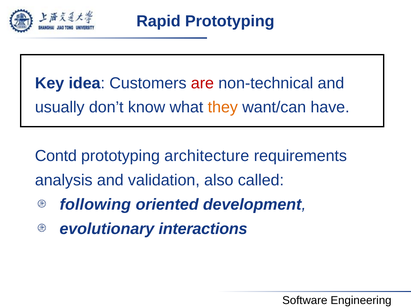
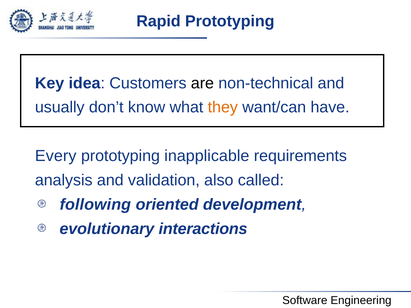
are colour: red -> black (202, 83)
Contd: Contd -> Every (56, 156)
architecture: architecture -> inapplicable (207, 156)
